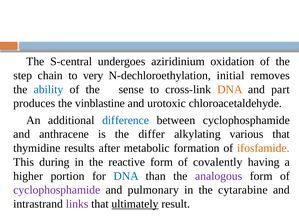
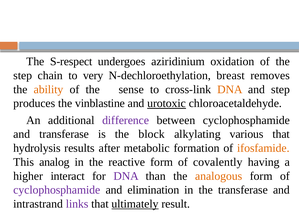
S-central: S-central -> S-respect (71, 62)
initial: initial -> breast (231, 76)
ability colour: blue -> orange (49, 90)
and part: part -> step (280, 90)
urotoxic underline: none -> present (167, 103)
difference colour: blue -> purple (126, 120)
and anthracene: anthracene -> transferase (64, 134)
differ: differ -> block (152, 134)
thymidine: thymidine -> hydrolysis (37, 148)
during: during -> analog (54, 162)
portion: portion -> interact (68, 176)
DNA colour: blue -> purple (126, 176)
analogous colour: purple -> orange (219, 176)
pulmonary: pulmonary -> elimination (153, 190)
the cytarabine: cytarabine -> transferase (243, 190)
